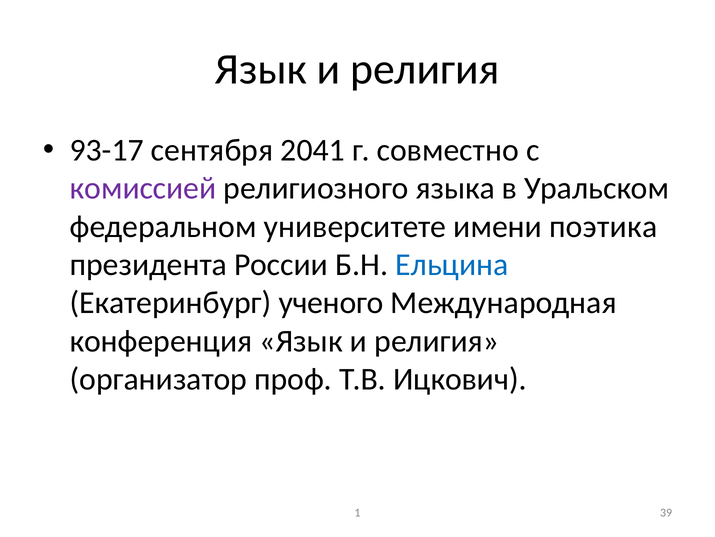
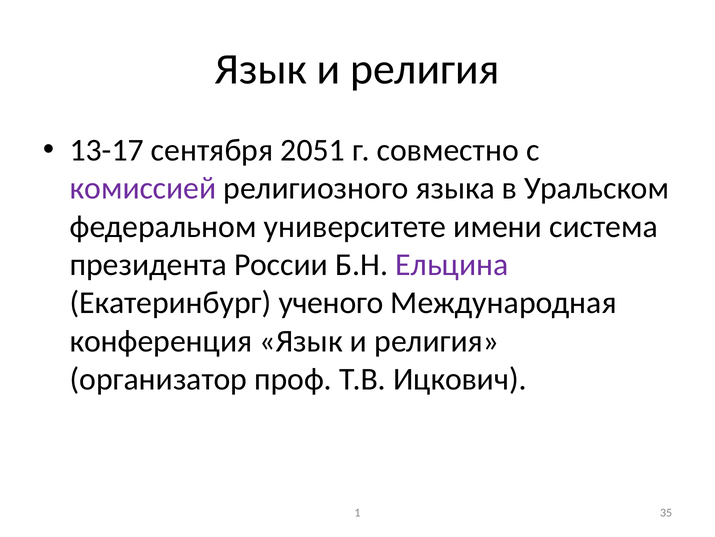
93-17: 93-17 -> 13-17 (107, 150)
2041: 2041 -> 2051 (313, 150)
поэтика: поэтика -> система (603, 226)
Ельцина colour: blue -> purple (452, 264)
39: 39 -> 35 (666, 512)
